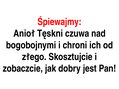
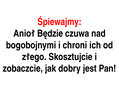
Tęskni: Tęskni -> Będzie (50, 34)
